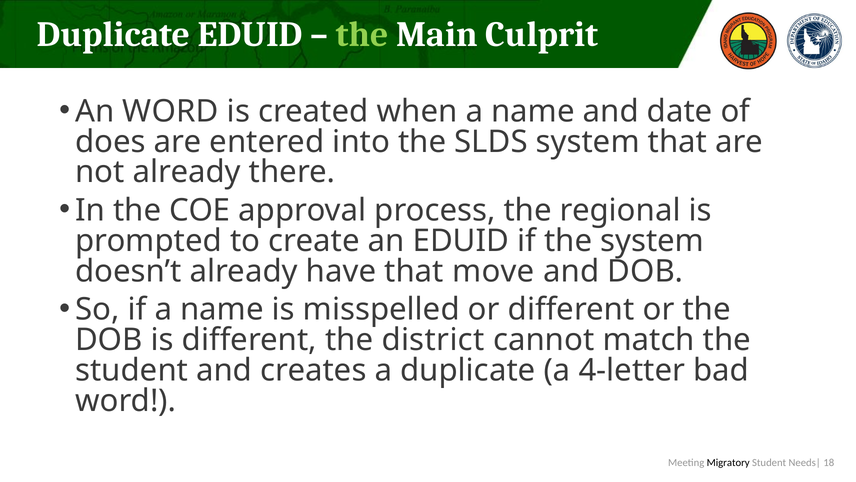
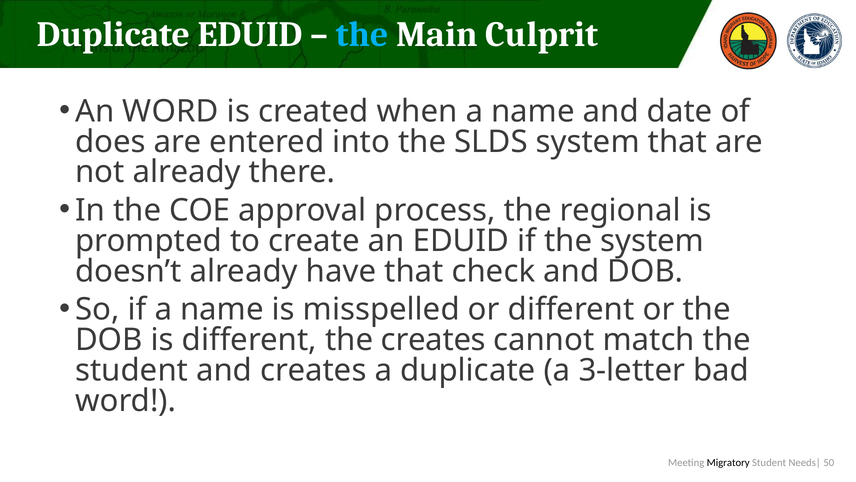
the colour: light green -> light blue (362, 34)
move: move -> check (493, 271)
the district: district -> creates (433, 340)
4-letter: 4-letter -> 3-letter (632, 370)
18: 18 -> 50 (829, 462)
